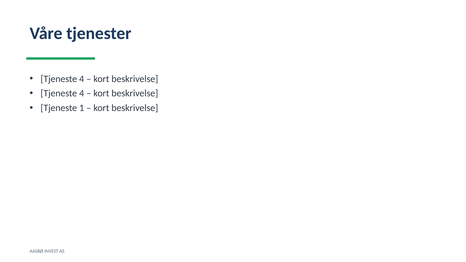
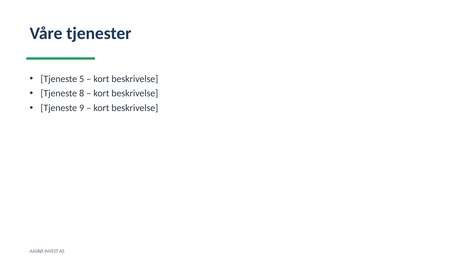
4: 4 -> 5 (82, 79)
4: 4 -> 8 (82, 93)
1: 1 -> 9 (82, 108)
